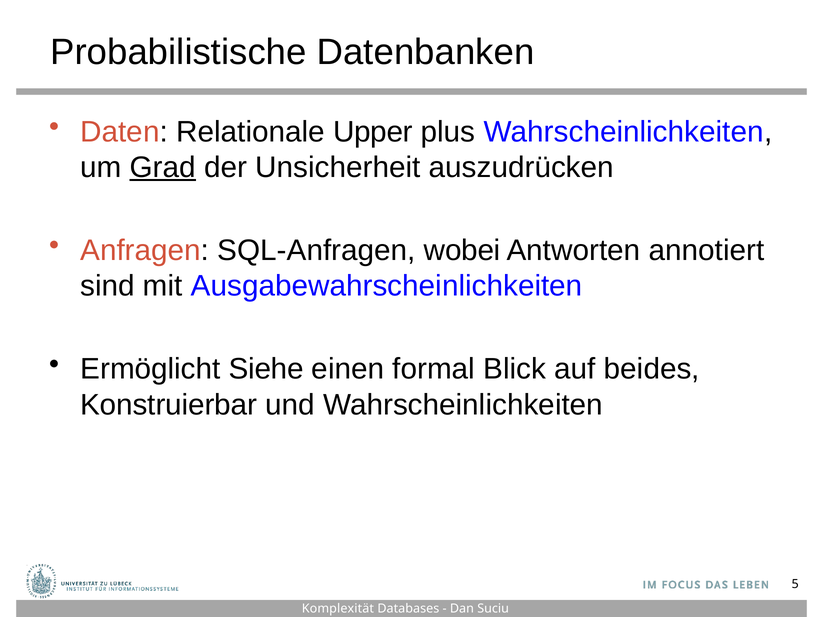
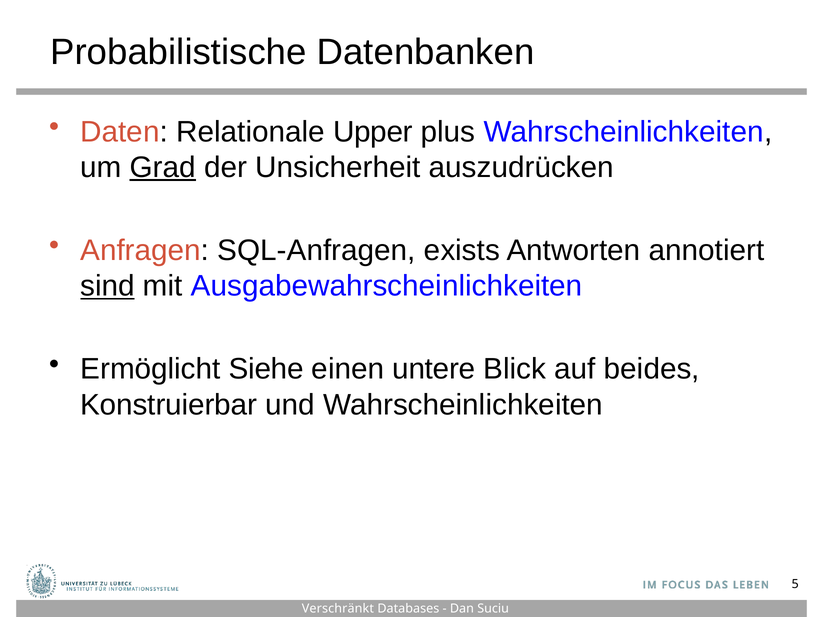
wobei: wobei -> exists (462, 251)
sind underline: none -> present (107, 286)
formal: formal -> untere (434, 369)
Komplexität: Komplexität -> Verschränkt (338, 609)
